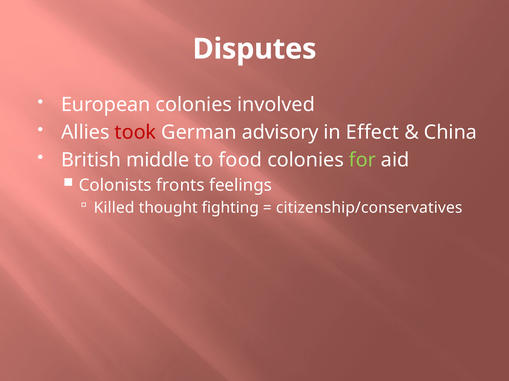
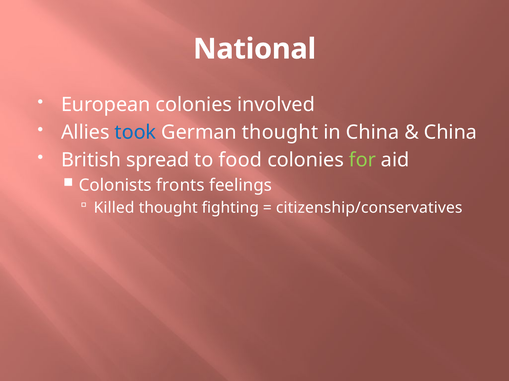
Disputes: Disputes -> National (255, 49)
took colour: red -> blue (135, 133)
German advisory: advisory -> thought (280, 133)
in Effect: Effect -> China (373, 133)
middle: middle -> spread (158, 160)
